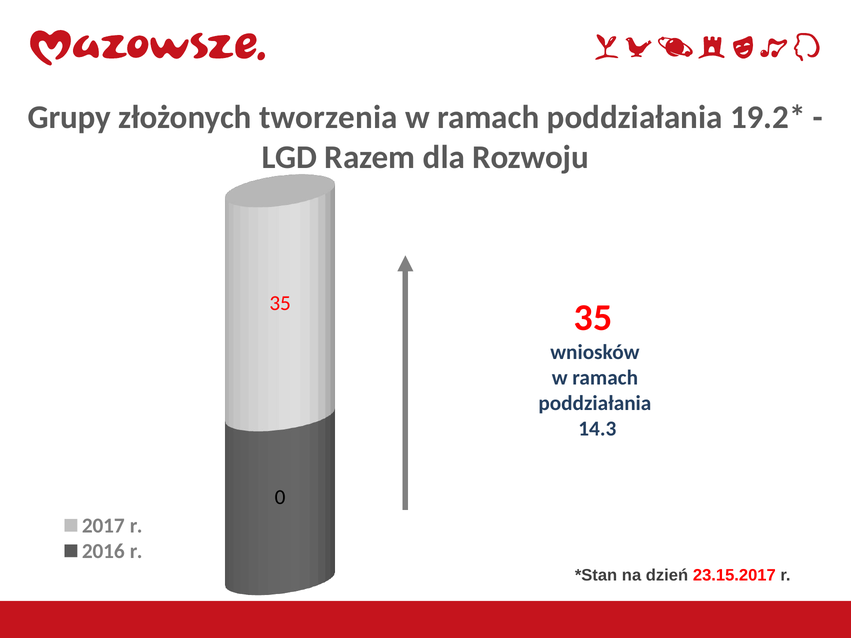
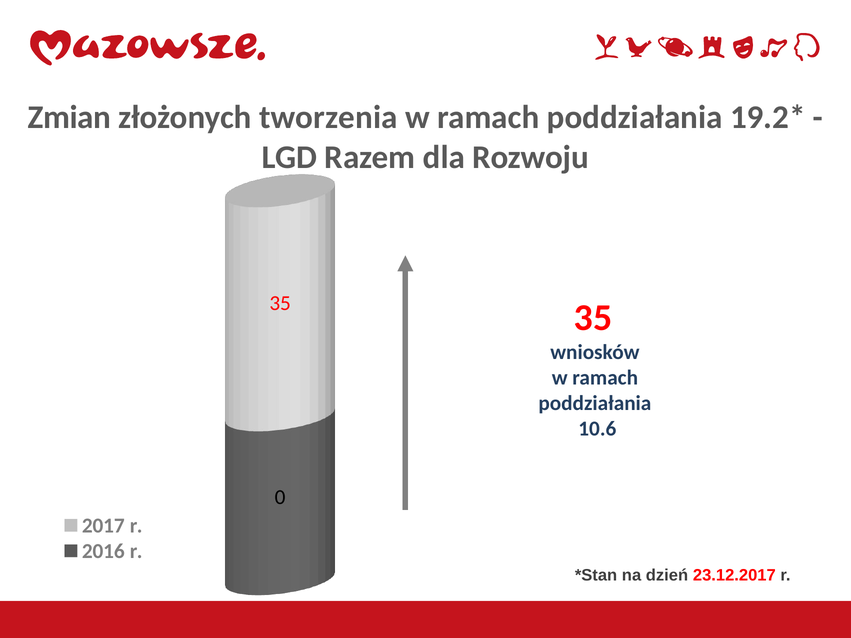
Grupy: Grupy -> Zmian (69, 118)
14.3: 14.3 -> 10.6 (597, 429)
23.15.2017: 23.15.2017 -> 23.12.2017 (734, 576)
